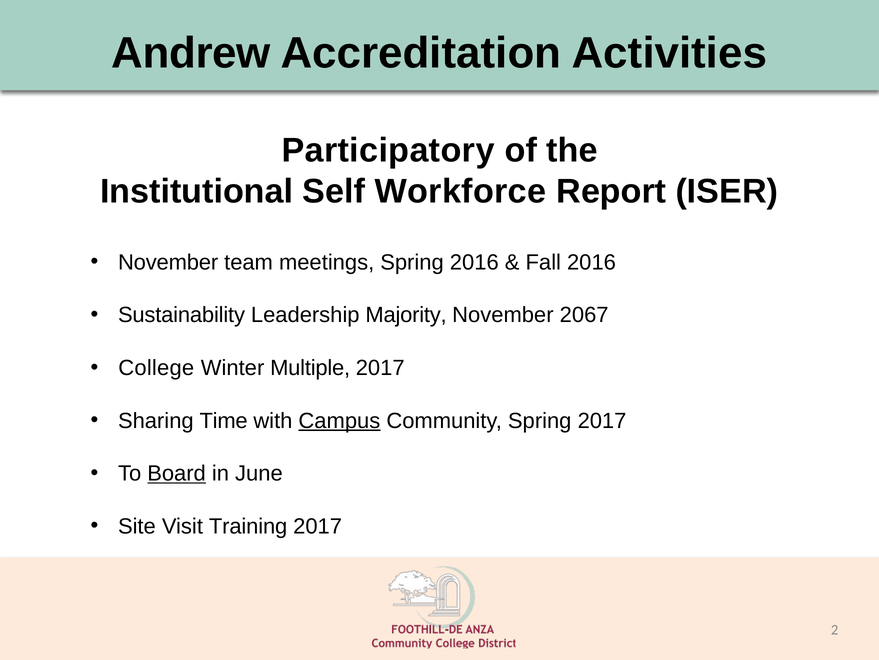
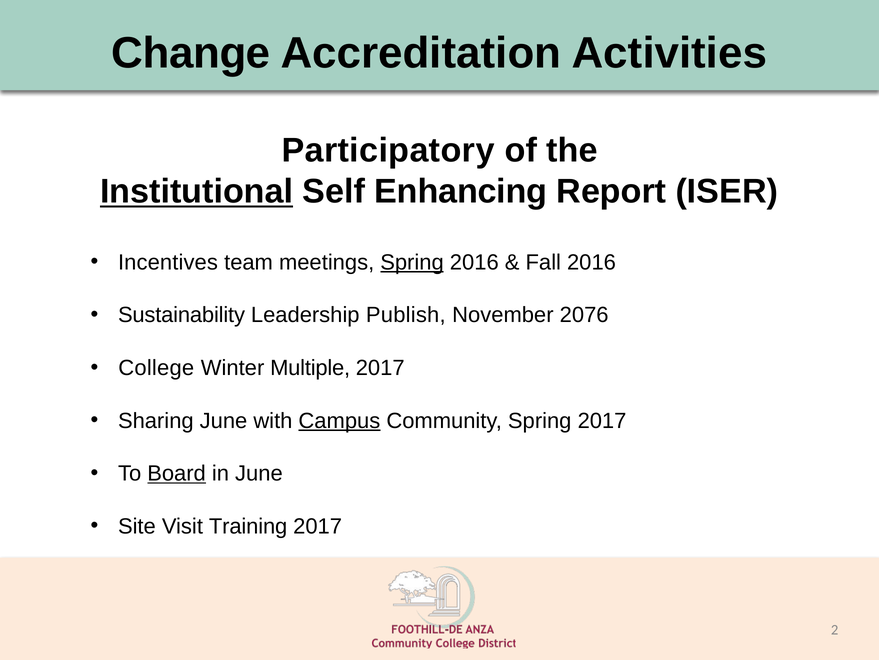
Andrew: Andrew -> Change (191, 53)
Institutional underline: none -> present (197, 191)
Workforce: Workforce -> Enhancing (461, 191)
November: November -> Incentives (168, 262)
Spring underline: none -> present (412, 262)
Majority: Majority -> Publish (406, 315)
2067: 2067 -> 2076 (584, 315)
Sharing Time: Time -> June (224, 420)
